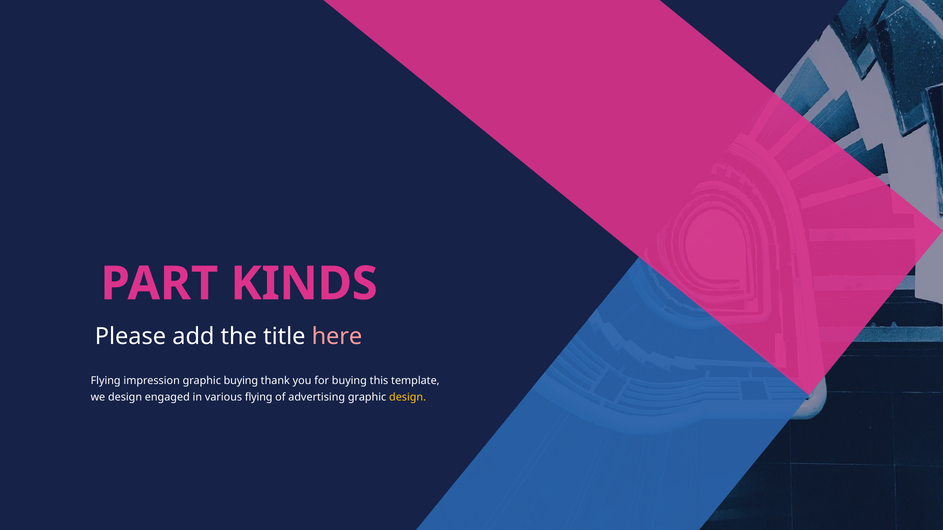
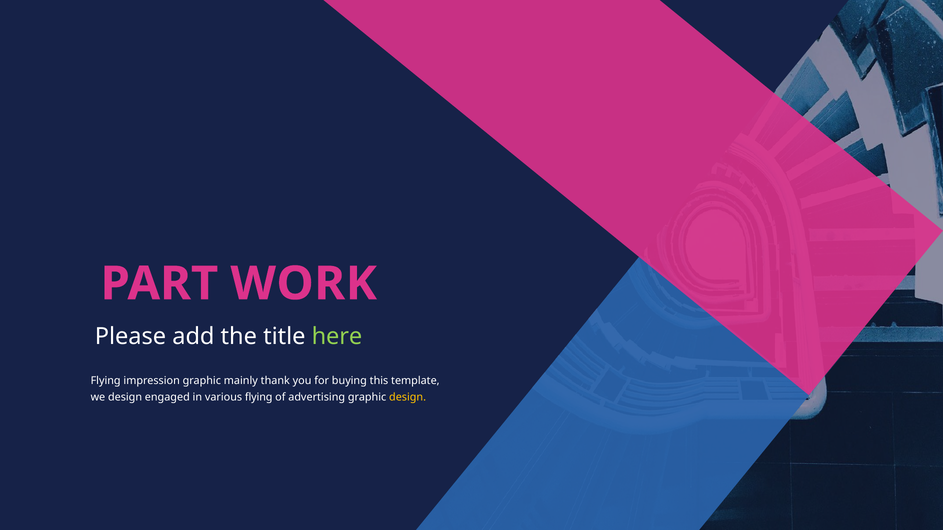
KINDS: KINDS -> WORK (304, 284)
here colour: pink -> light green (337, 337)
graphic buying: buying -> mainly (241, 381)
